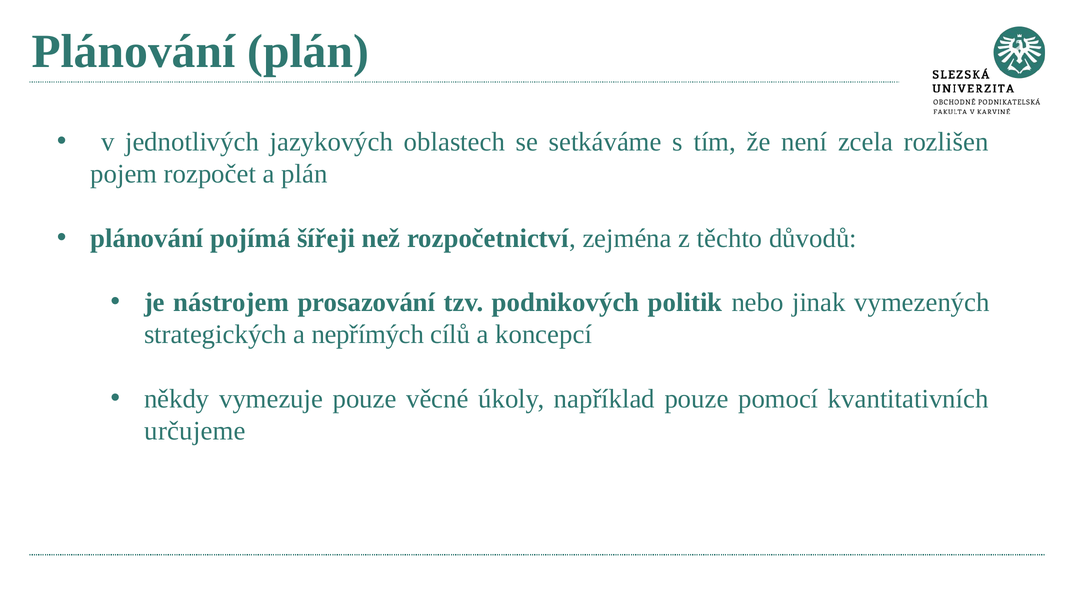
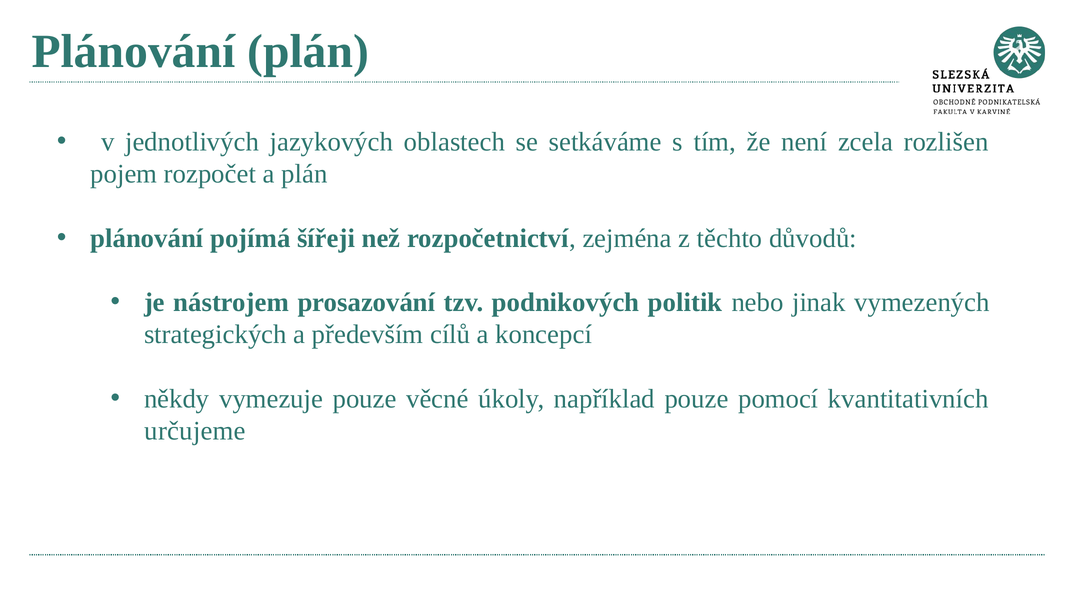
nepřímých: nepřímých -> především (368, 335)
